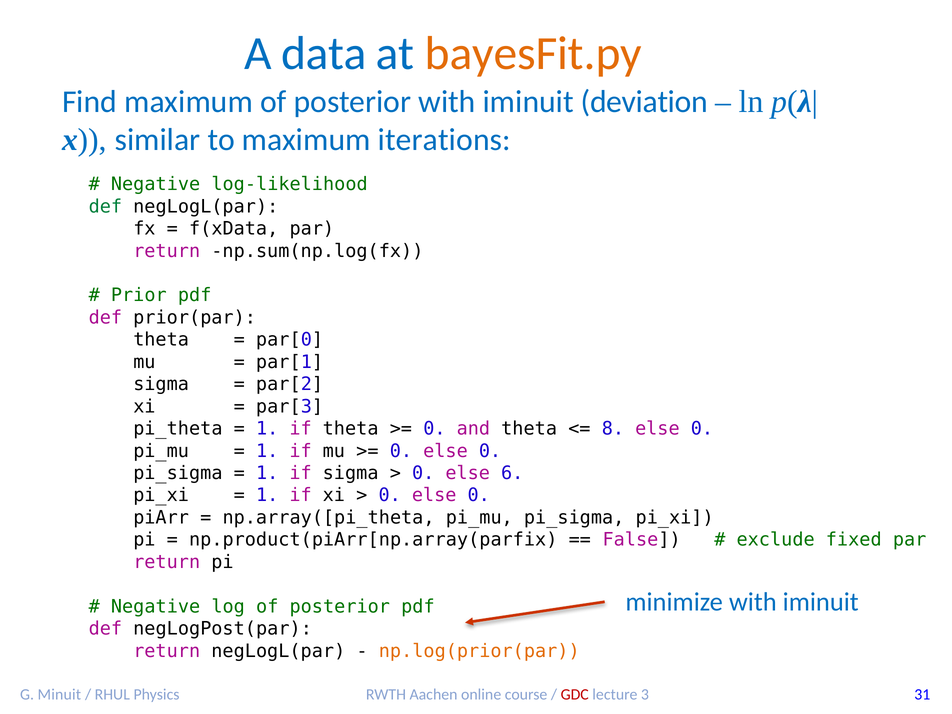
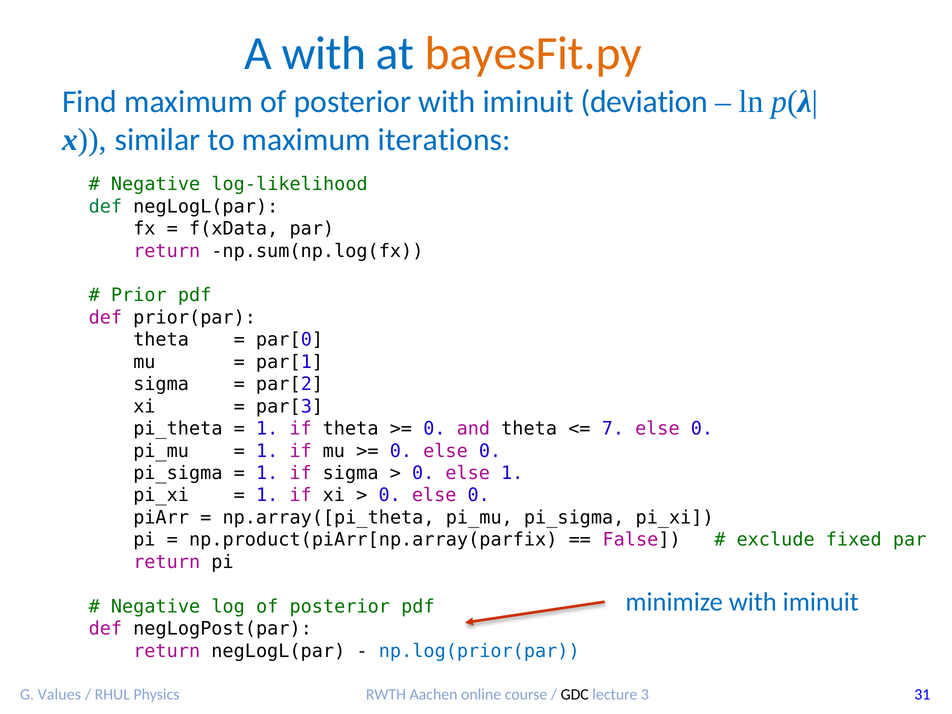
A data: data -> with (324, 53)
8: 8 -> 7 (613, 429)
else 6: 6 -> 1 (512, 473)
np.log(prior(par colour: orange -> blue (479, 651)
Minuit: Minuit -> Values (59, 695)
GDC colour: red -> black (575, 695)
